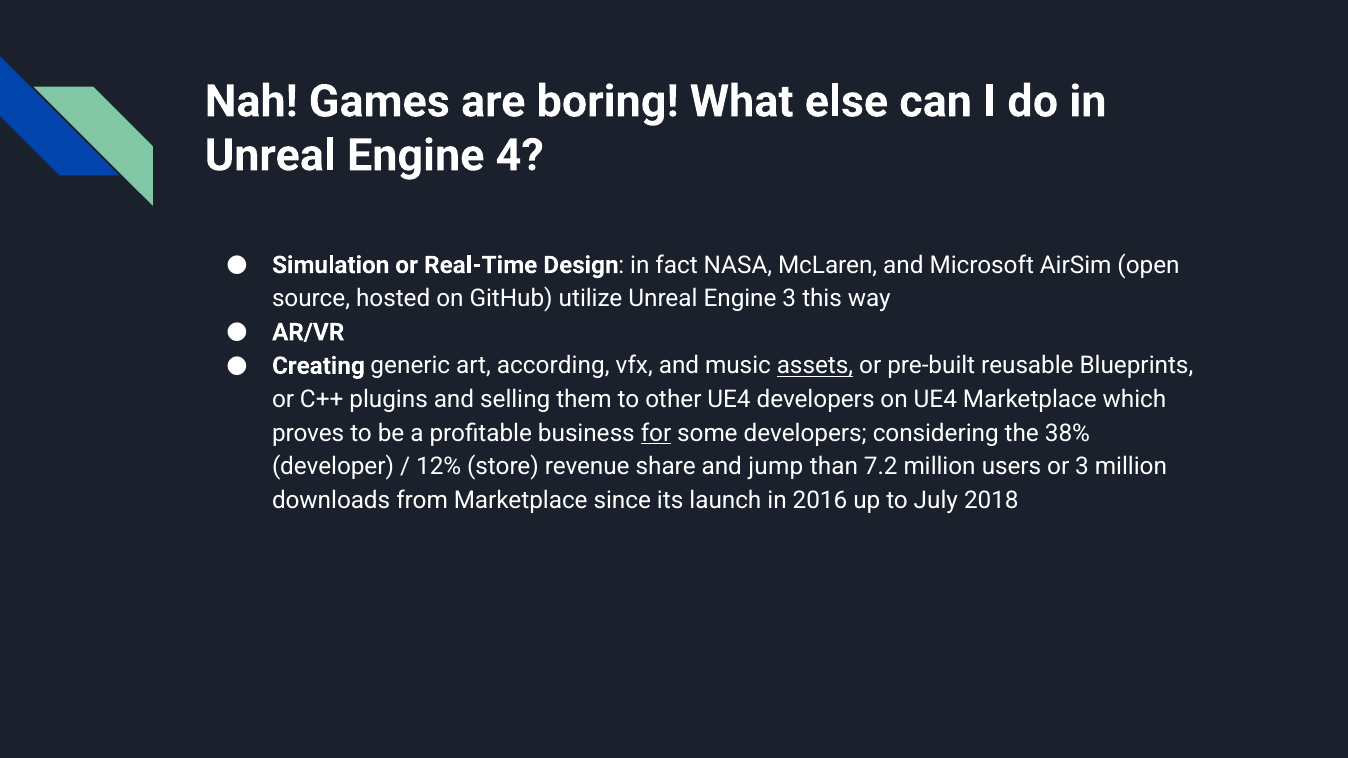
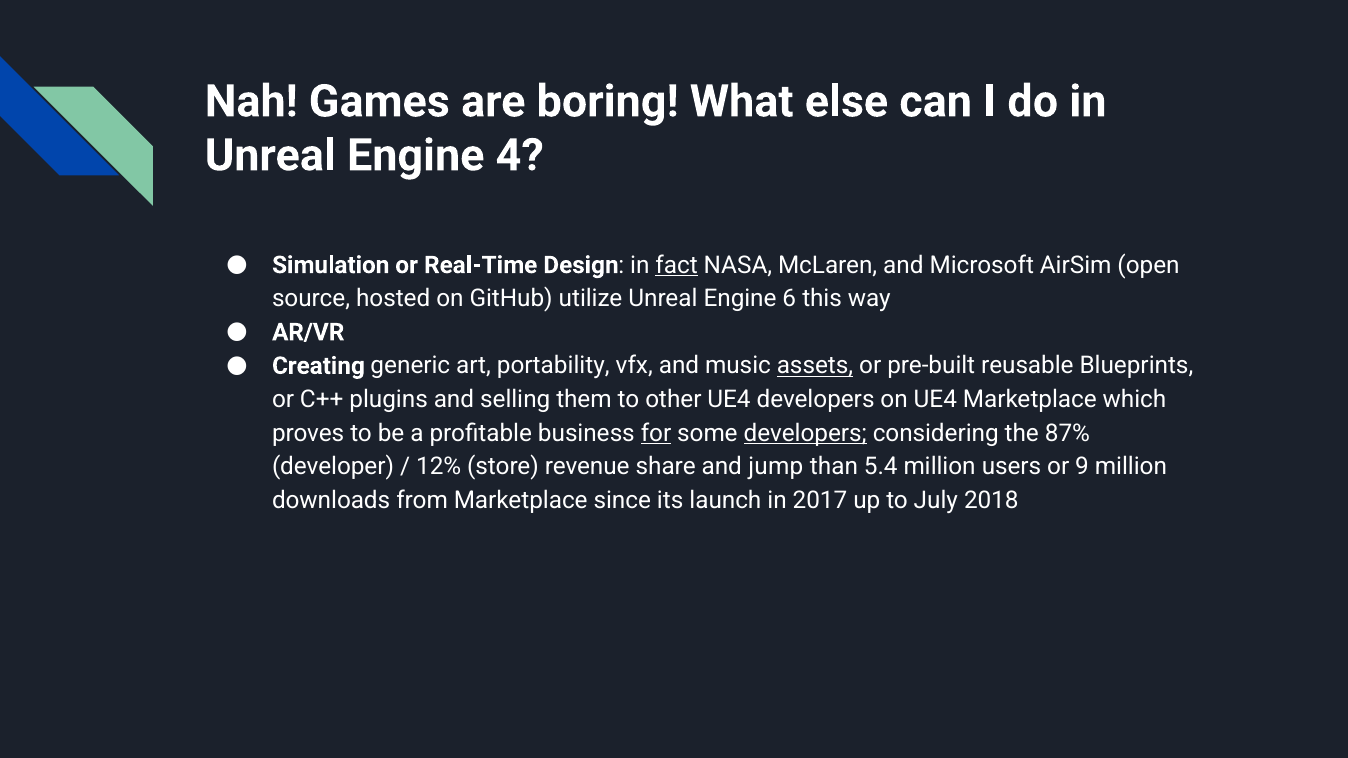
fact underline: none -> present (677, 265)
Engine 3: 3 -> 6 (789, 299)
according: according -> portability (553, 366)
developers underline: none -> present (805, 433)
38%: 38% -> 87% (1067, 433)
7.2: 7.2 -> 5.4 (881, 467)
or 3: 3 -> 9 (1082, 467)
2016: 2016 -> 2017 (820, 500)
